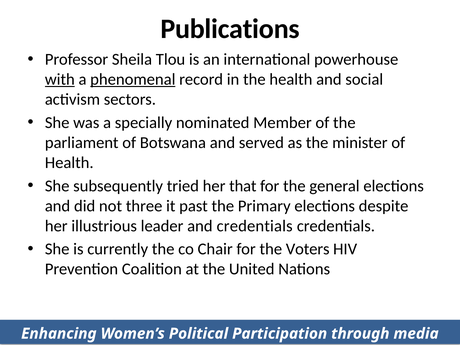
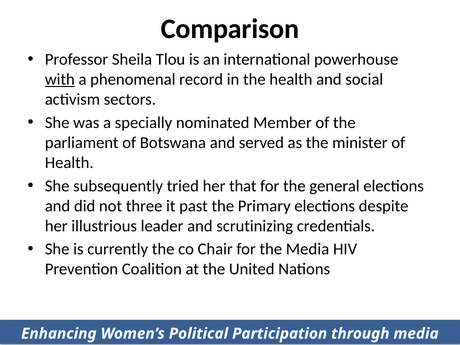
Publications: Publications -> Comparison (230, 29)
phenomenal underline: present -> none (133, 79)
and credentials: credentials -> scrutinizing (255, 226)
the Voters: Voters -> Media (308, 249)
